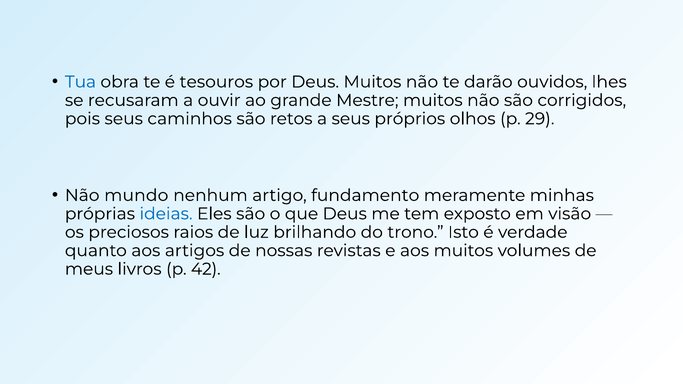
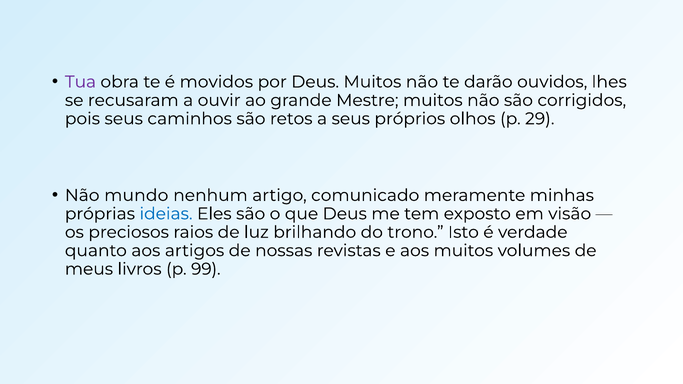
Tua colour: blue -> purple (80, 82)
tesouros: tesouros -> movidos (216, 82)
fundamento: fundamento -> comunicado (365, 195)
42: 42 -> 99 (206, 269)
